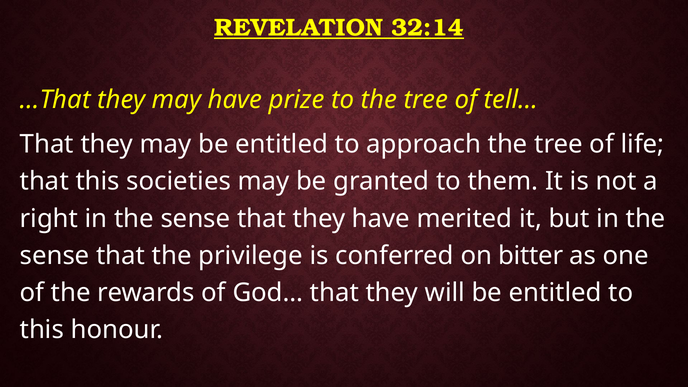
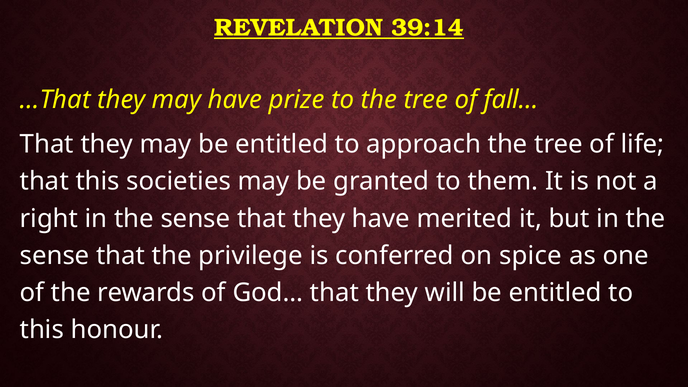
32:14: 32:14 -> 39:14 (428, 28)
tell…: tell… -> fall… (511, 100)
bitter: bitter -> spice (531, 256)
